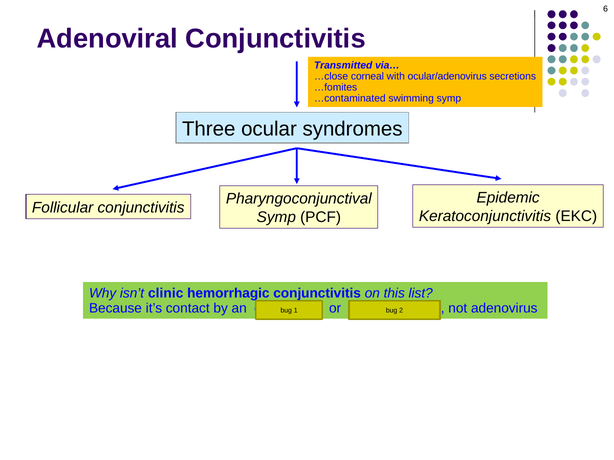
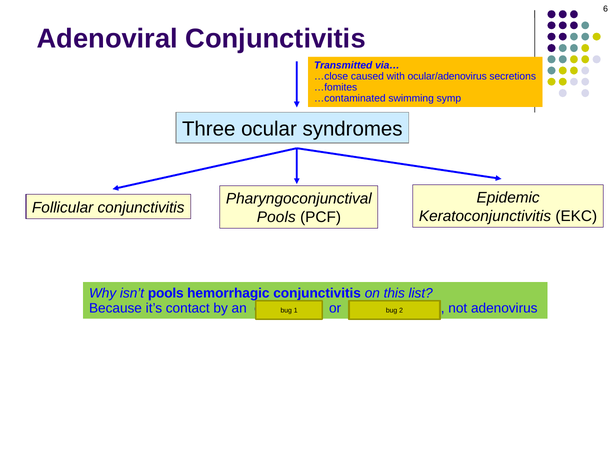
corneal: corneal -> caused (367, 76)
Symp: Symp -> Pools (276, 217)
isn’t clinic: clinic -> pools (166, 293)
